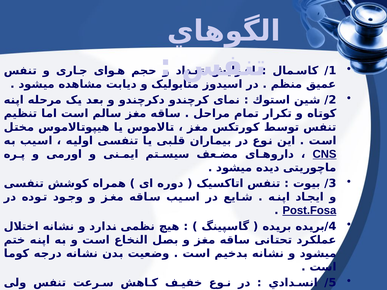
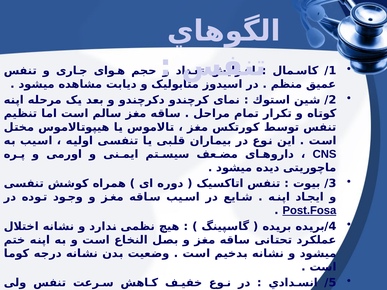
CNS underline: present -> none (325, 154)
